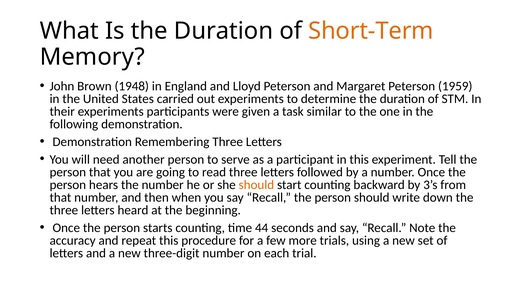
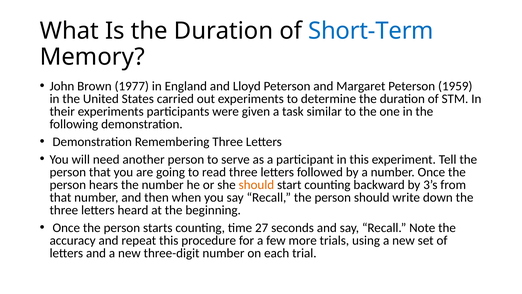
Short-Term colour: orange -> blue (371, 31)
1948: 1948 -> 1977 (132, 86)
44: 44 -> 27 (262, 227)
